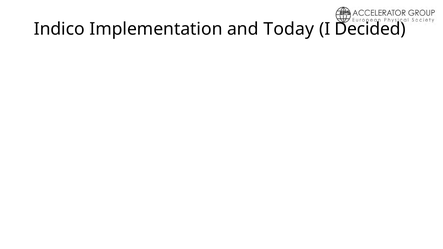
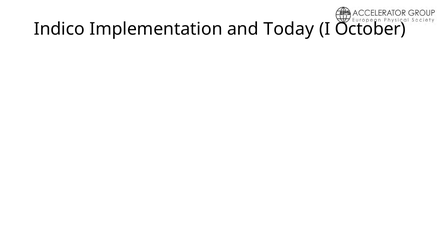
Decided: Decided -> October (370, 29)
